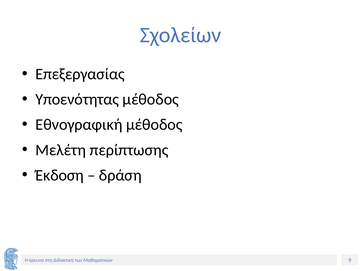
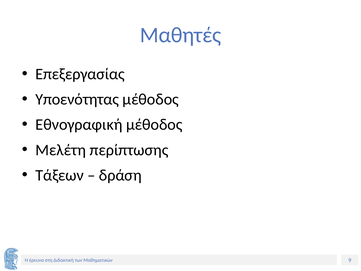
Σχολείων: Σχολείων -> Μαθητές (181, 35)
Έκδοση: Έκδοση -> Τάξεων (60, 175)
